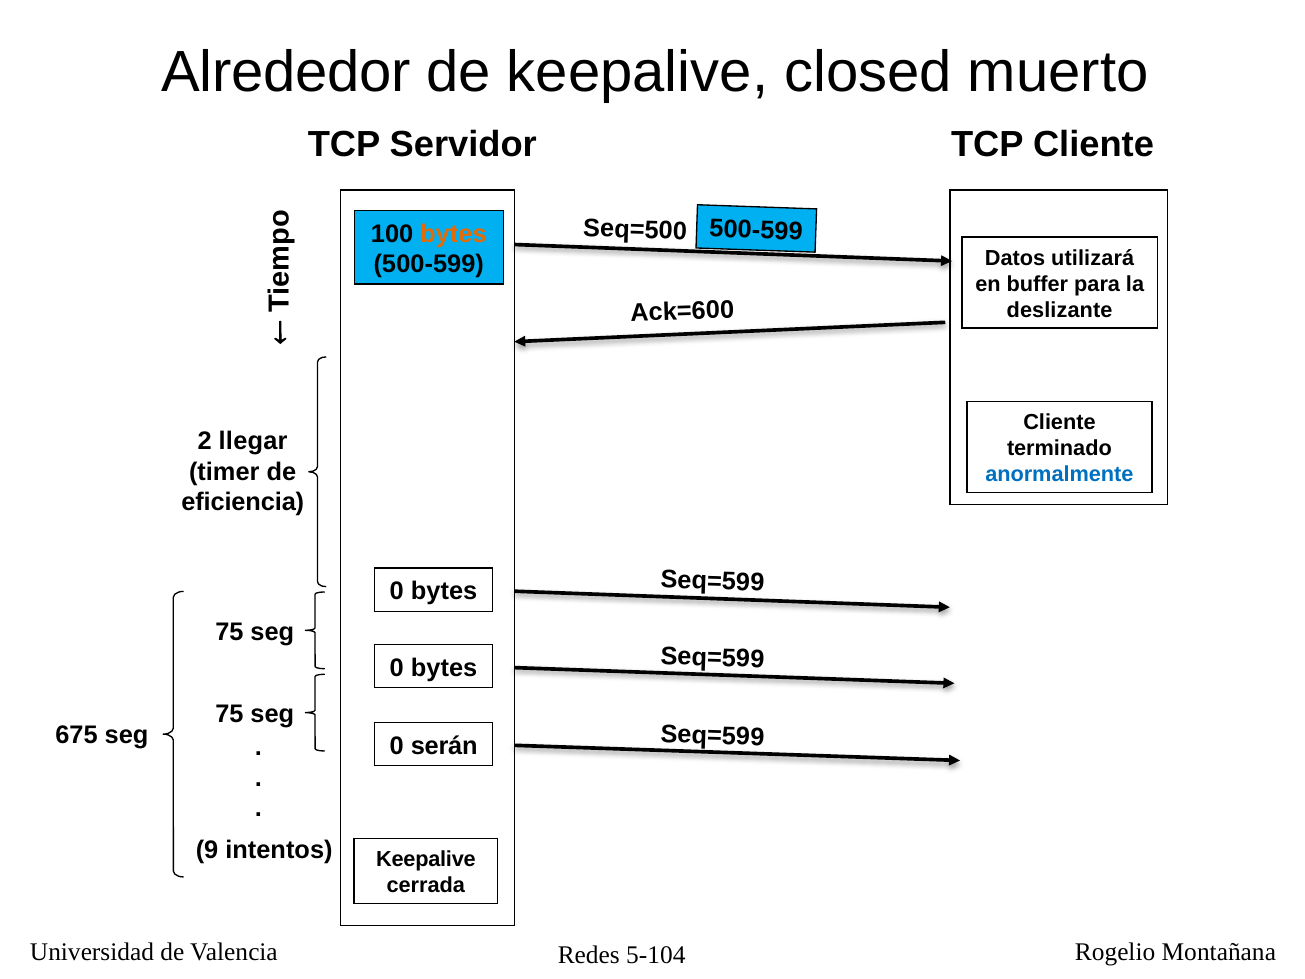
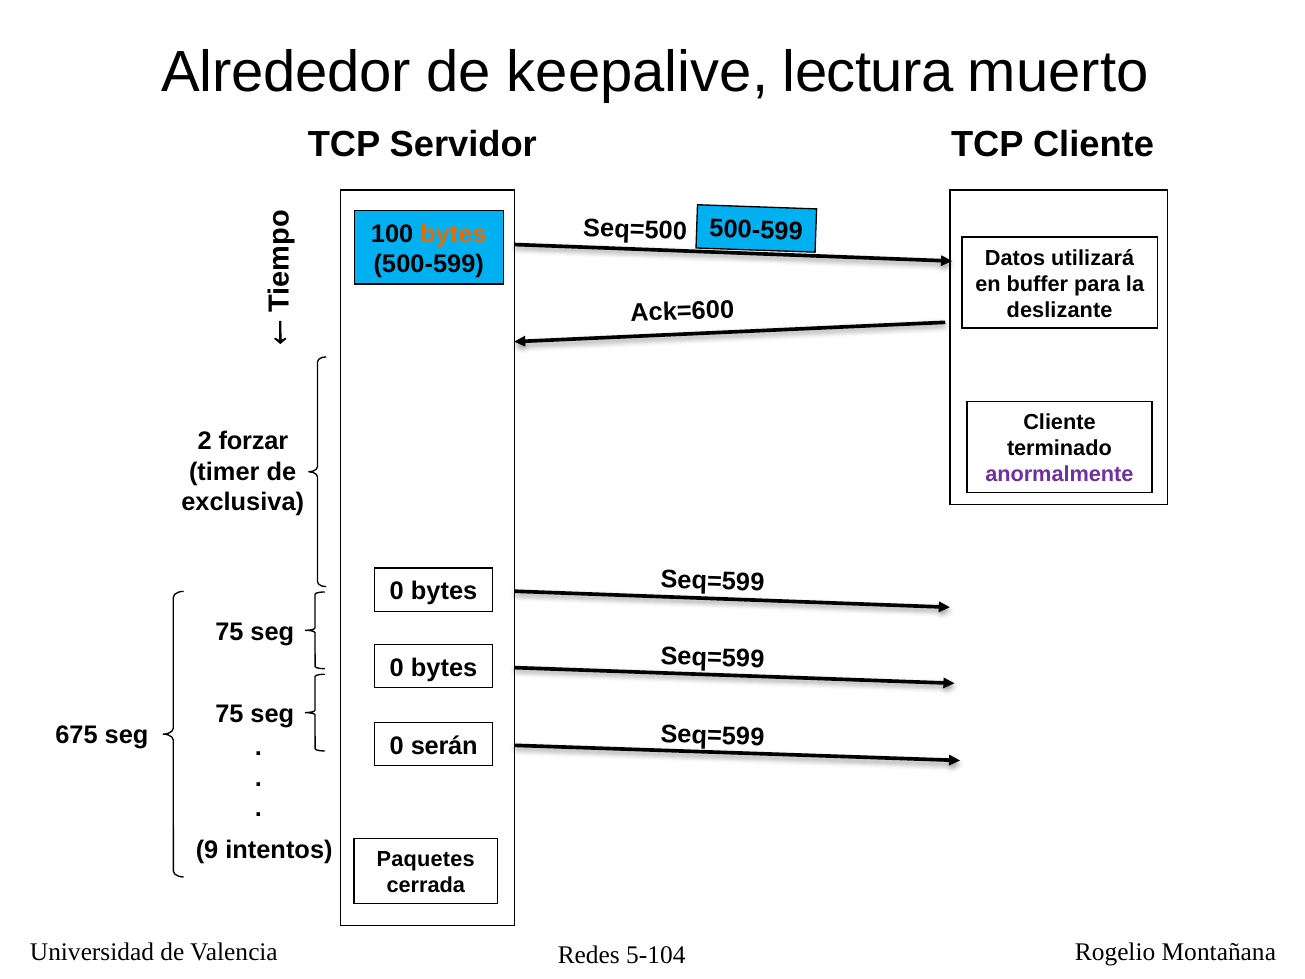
closed: closed -> lectura (868, 72)
llegar: llegar -> forzar (253, 441)
anormalmente colour: blue -> purple (1059, 474)
eficiencia: eficiencia -> exclusiva (243, 502)
intentos Keepalive: Keepalive -> Paquetes (426, 859)
